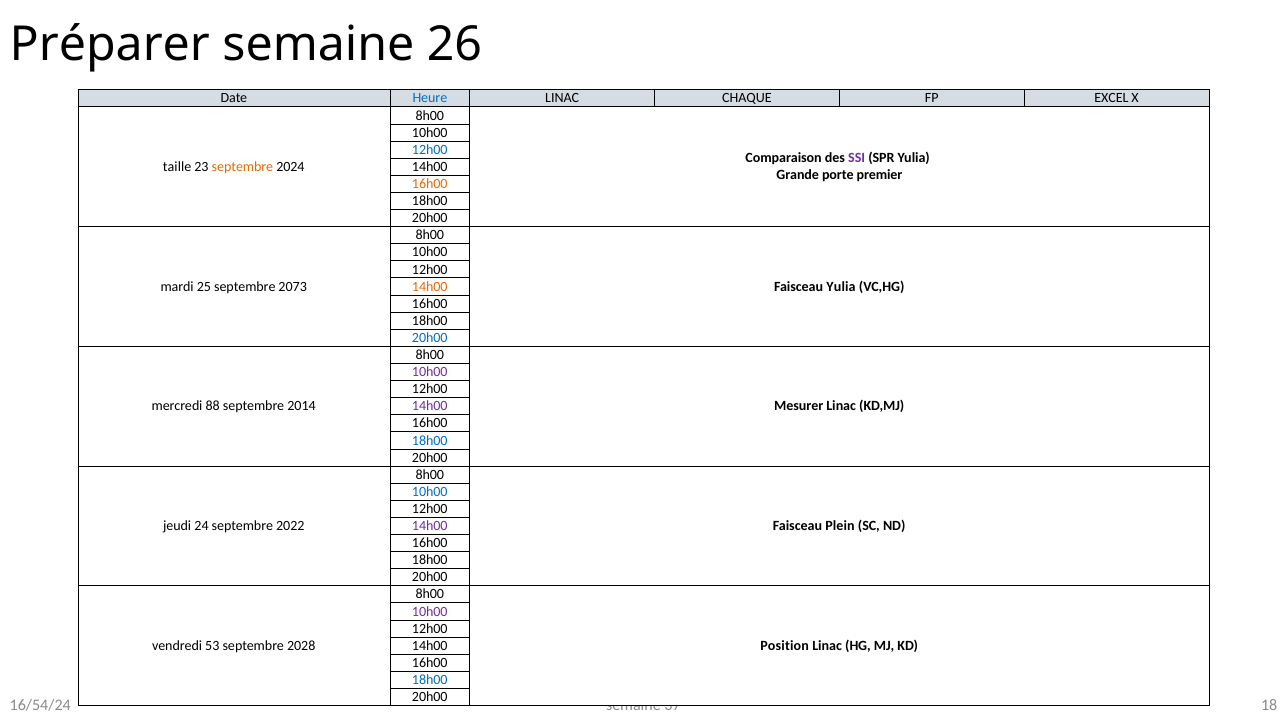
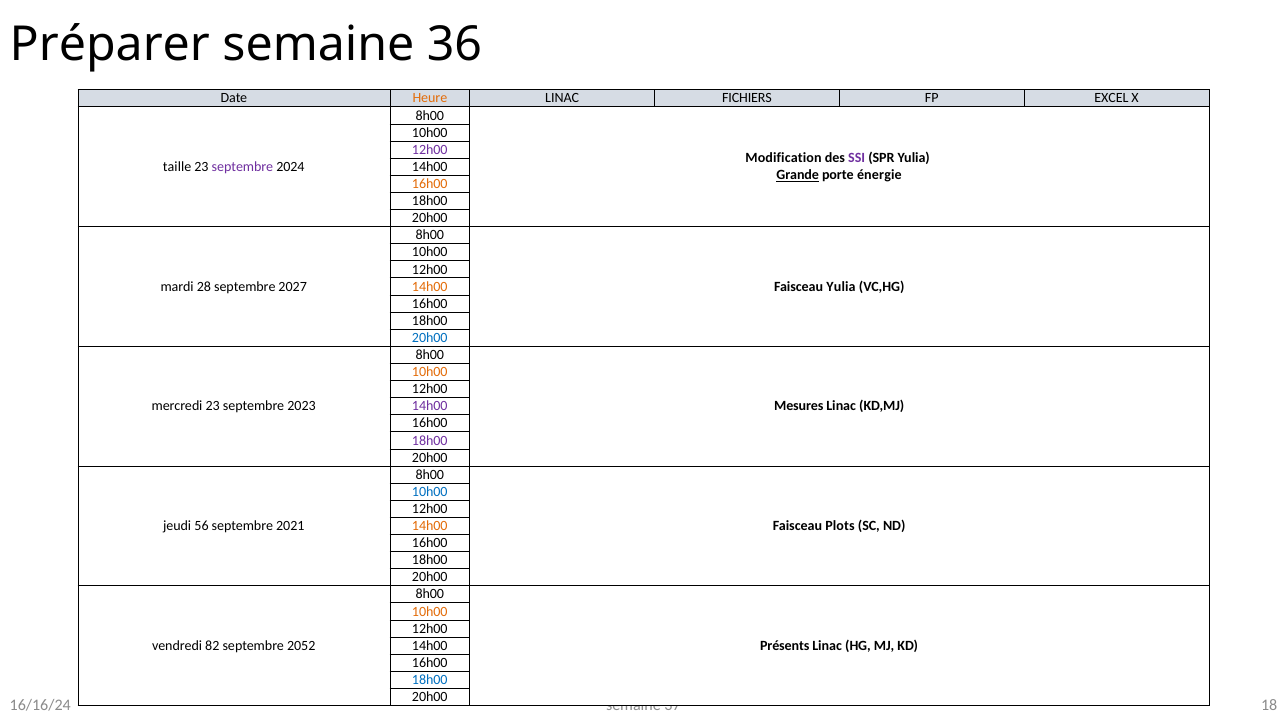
26: 26 -> 36 (454, 44)
Heure colour: blue -> orange (430, 98)
CHAQUE: CHAQUE -> FICHIERS (747, 98)
12h00 colour: blue -> purple (430, 150)
Comparaison: Comparaison -> Modification (783, 158)
septembre colour: orange -> purple (242, 167)
Grande underline: none -> present (798, 175)
premier: premier -> énergie (879, 175)
25: 25 -> 28 (204, 286)
2073: 2073 -> 2027 (293, 286)
10h00 colour: purple -> orange (430, 372)
mercredi 88: 88 -> 23 (213, 406)
2014: 2014 -> 2023 (302, 406)
Mesurer: Mesurer -> Mesures (799, 406)
18h00 colour: blue -> purple (430, 440)
24: 24 -> 56 (202, 526)
2022: 2022 -> 2021 (290, 526)
14h00 colour: purple -> orange (430, 526)
Plein: Plein -> Plots (840, 526)
10h00 colour: purple -> orange (430, 611)
53: 53 -> 82 (212, 646)
2028: 2028 -> 2052 (301, 646)
Position: Position -> Présents (785, 646)
16/54/24: 16/54/24 -> 16/16/24 (40, 705)
